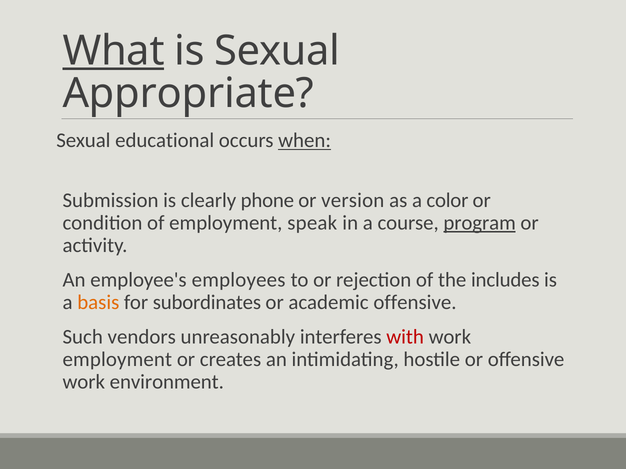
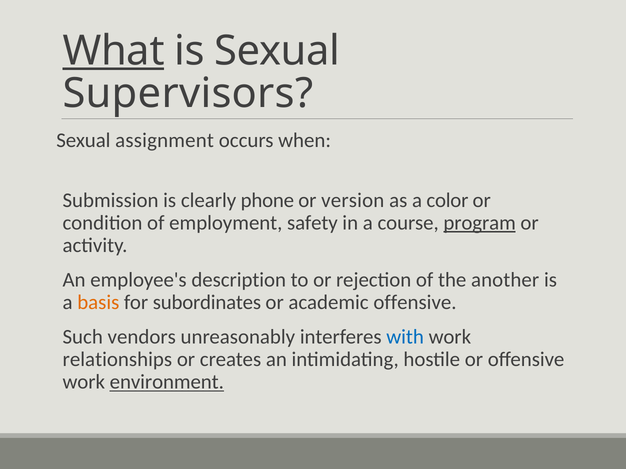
Appropriate: Appropriate -> Supervisors (188, 94)
educational: educational -> assignment (165, 141)
when underline: present -> none (305, 141)
speak: speak -> safety (312, 223)
employees: employees -> description (239, 280)
includes: includes -> another (505, 280)
with colour: red -> blue (405, 337)
employment: employment -> relationships (117, 360)
environment underline: none -> present (167, 382)
